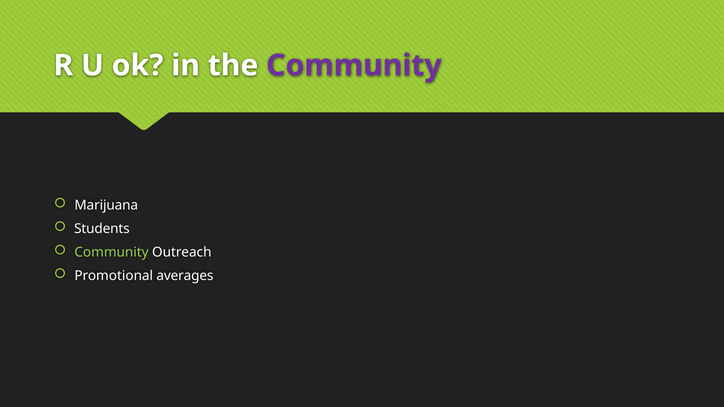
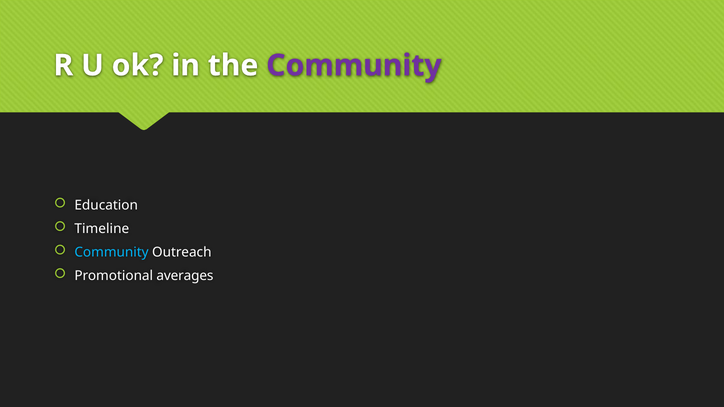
Marijuana: Marijuana -> Education (106, 206)
Students: Students -> Timeline (102, 229)
Community colour: light green -> light blue (112, 253)
